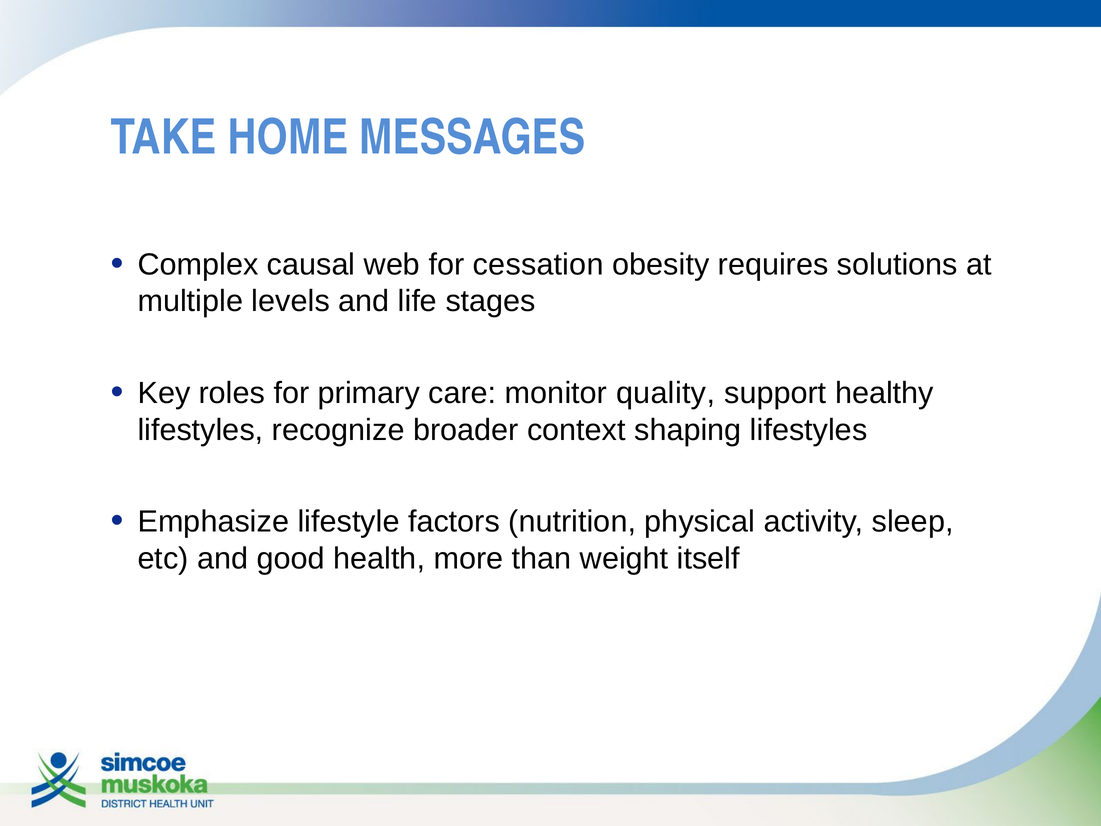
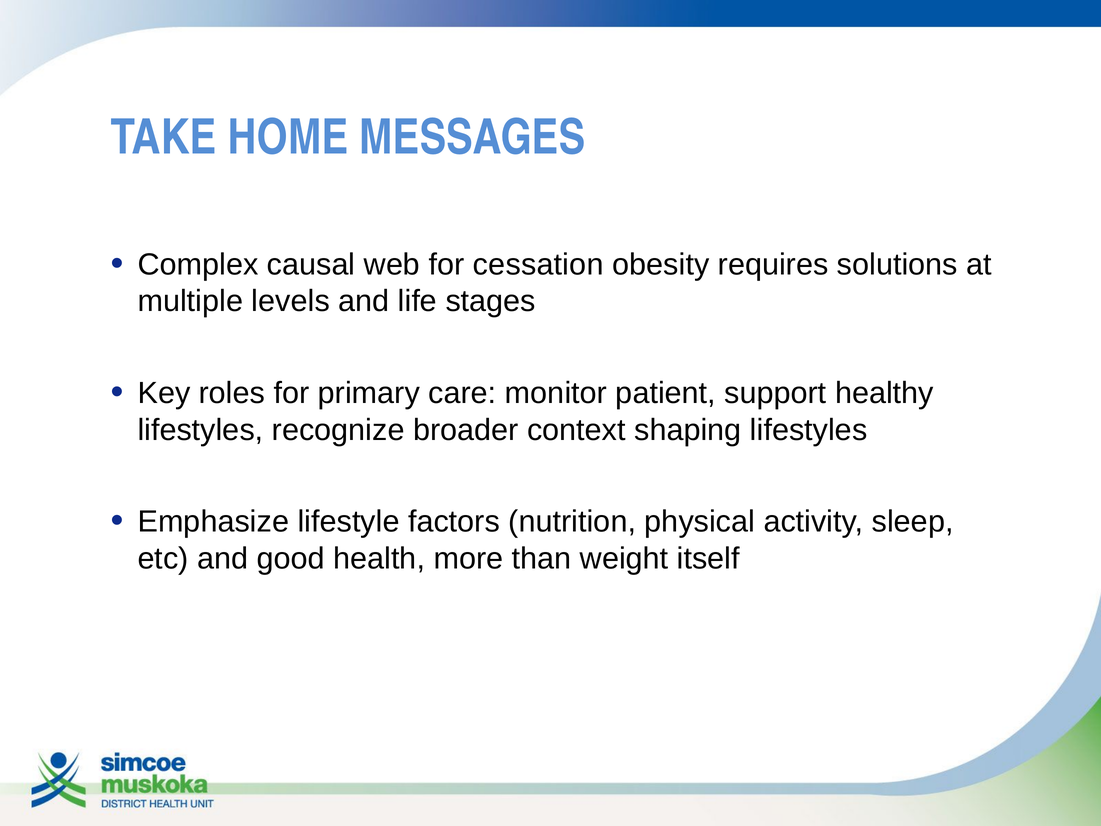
quality: quality -> patient (666, 393)
